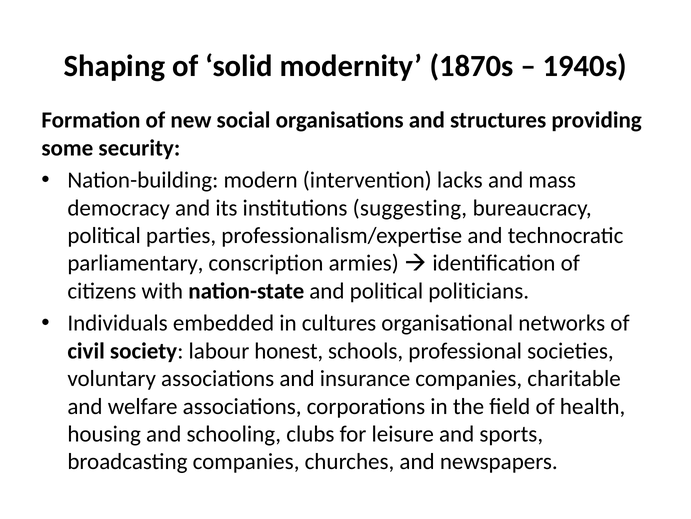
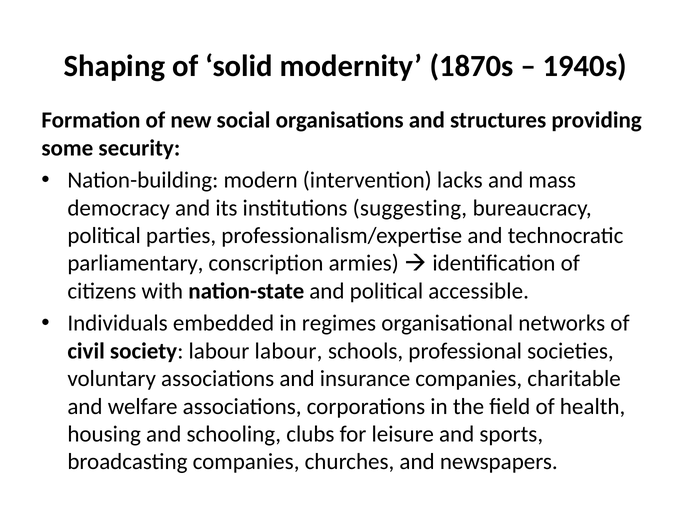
politicians: politicians -> accessible (479, 291)
cultures: cultures -> regimes (339, 323)
labour honest: honest -> labour (289, 351)
